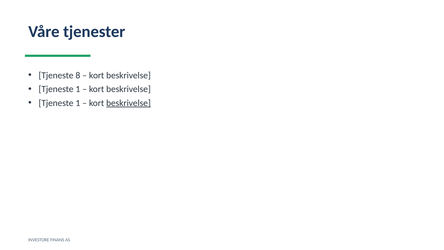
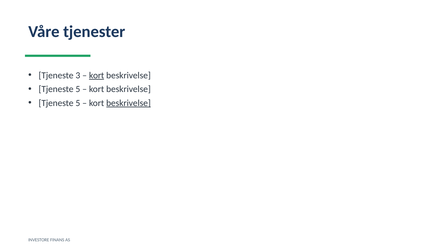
8: 8 -> 3 (78, 75)
kort underline: none -> present (97, 75)
1: 1 -> 5 (78, 89)
1: 1 -> 5 (78, 103)
